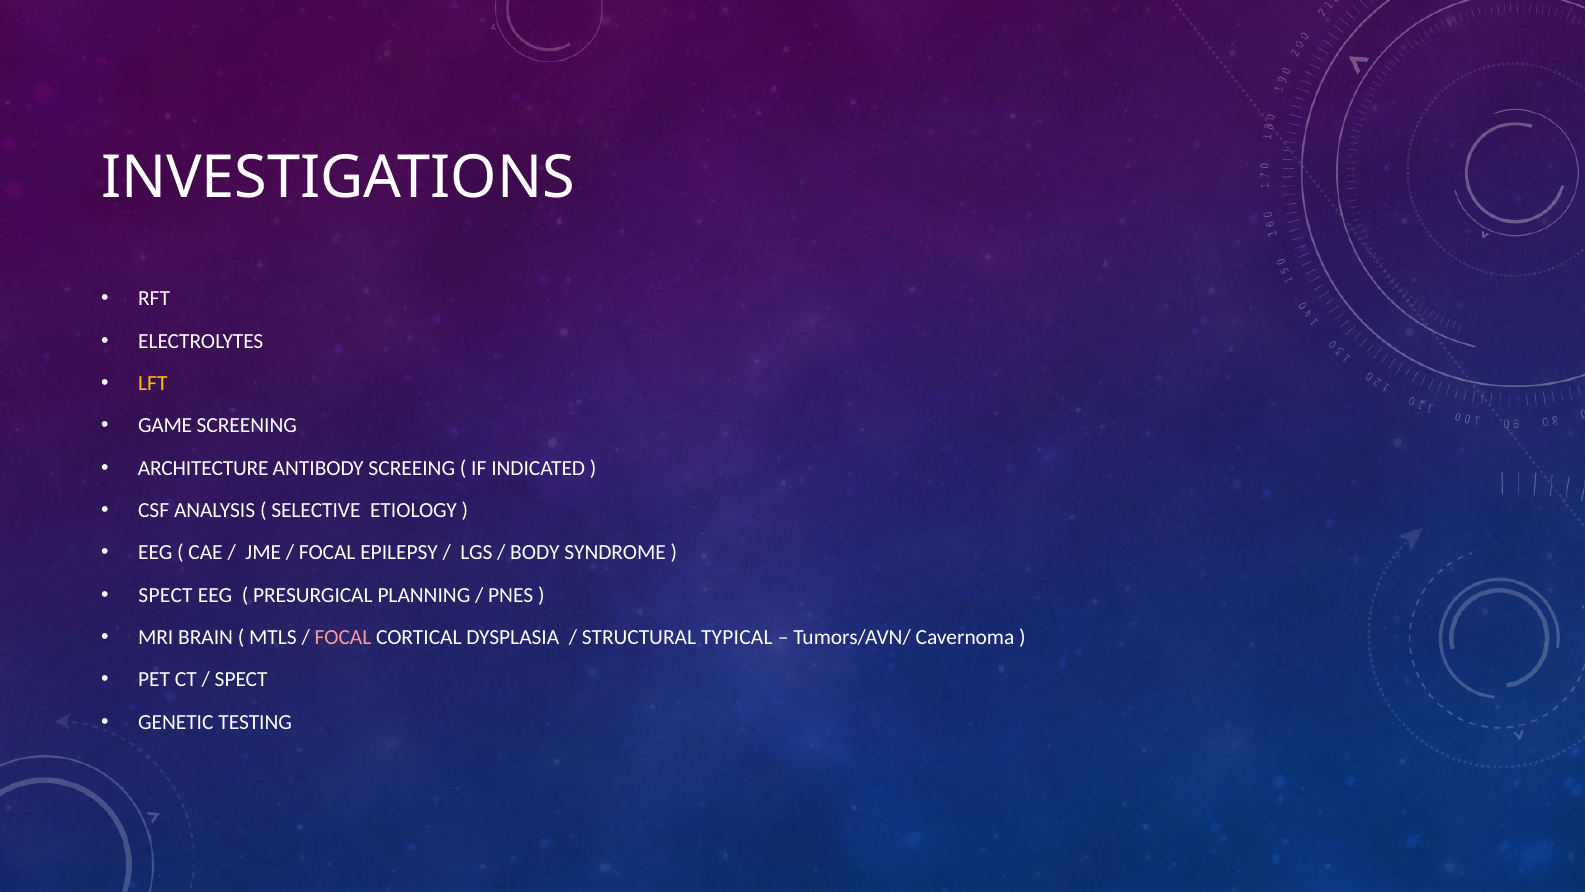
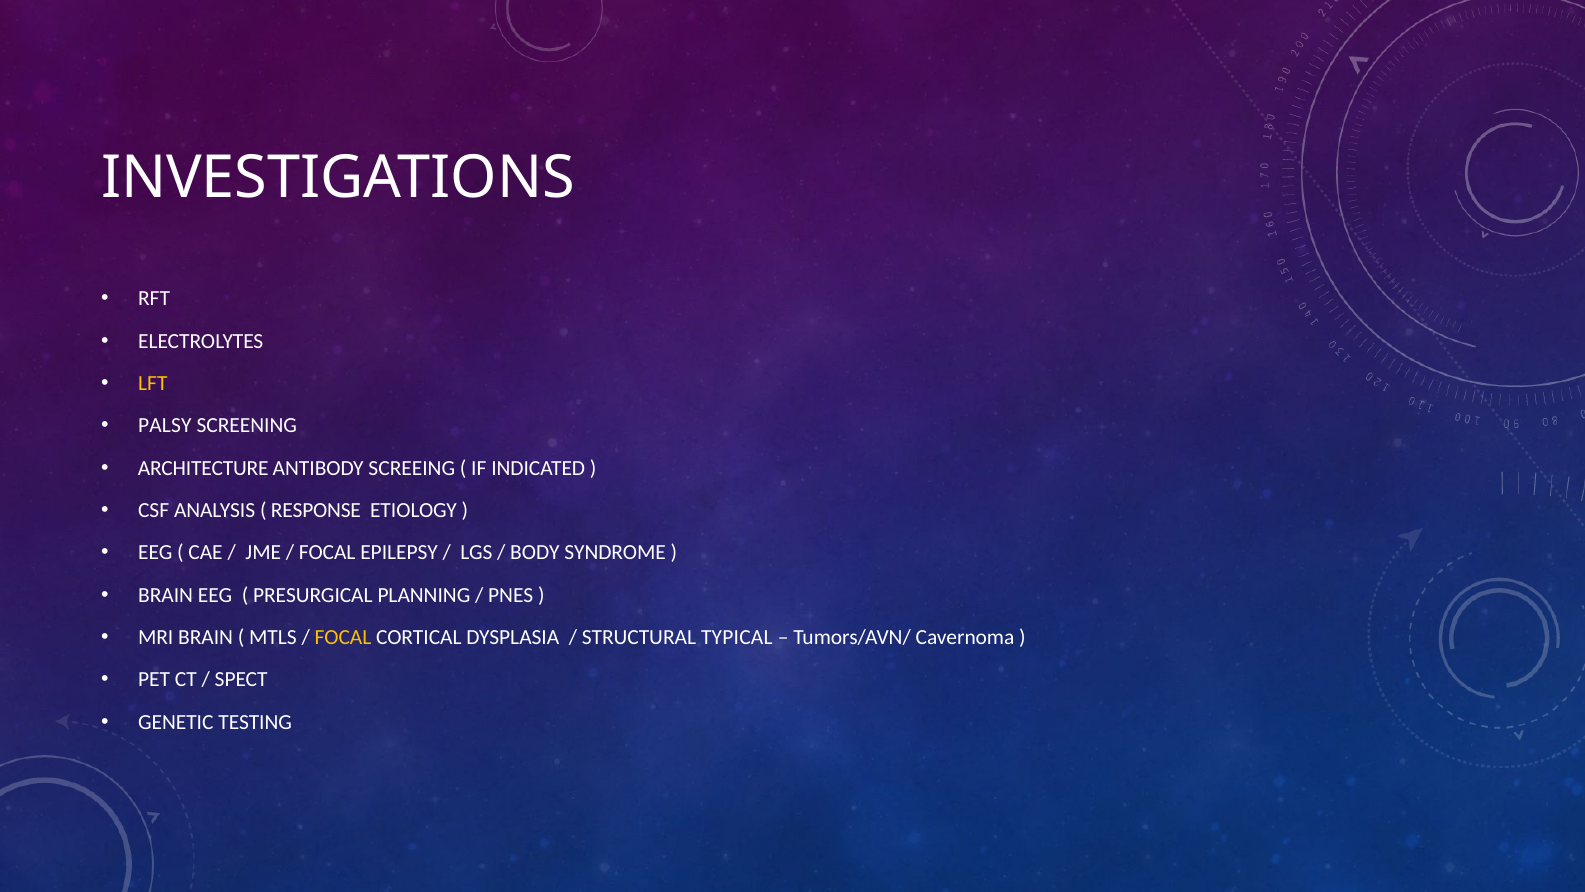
GAME: GAME -> PALSY (165, 426)
SELECTIVE: SELECTIVE -> RESPONSE (316, 510)
SPECT: SPECT -> BRAIN (166, 595)
FOCAL colour: pink -> yellow (343, 637)
